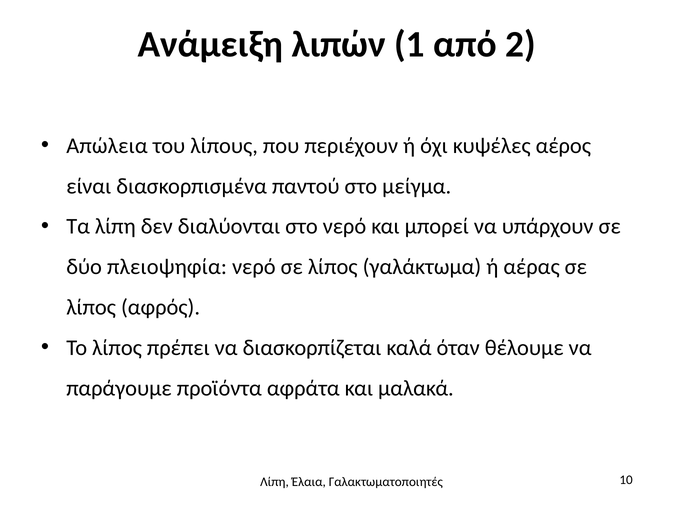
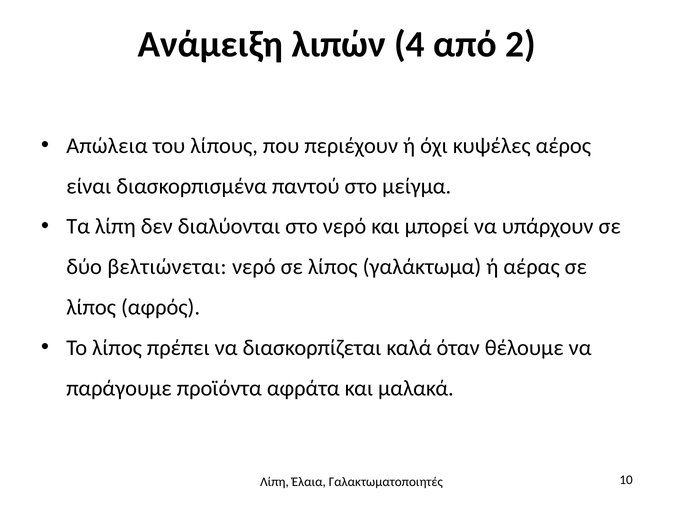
1: 1 -> 4 (409, 44)
πλειοψηφία: πλειοψηφία -> βελτιώνεται (167, 267)
